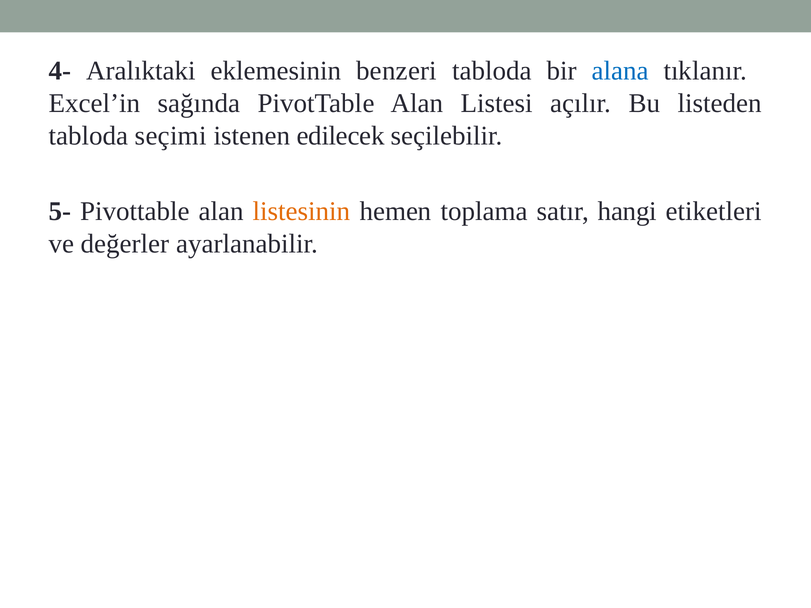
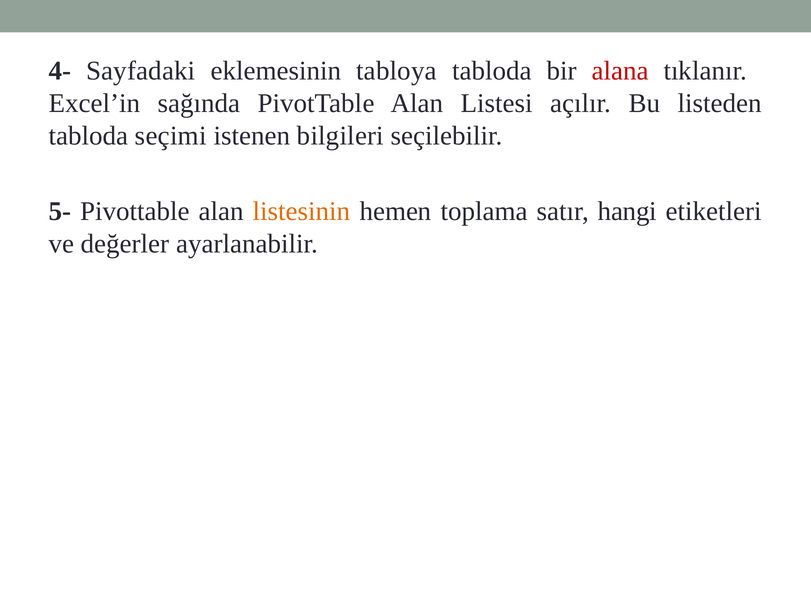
Aralıktaki: Aralıktaki -> Sayfadaki (141, 71)
benzeri: benzeri -> tabloya (397, 71)
alana colour: blue -> red (620, 71)
edilecek: edilecek -> bilgileri (340, 136)
